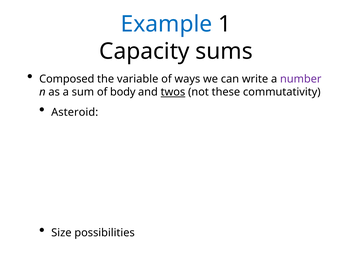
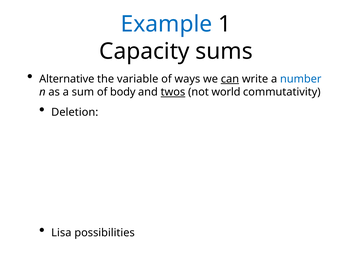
Composed: Composed -> Alternative (67, 79)
can underline: none -> present (230, 79)
number colour: purple -> blue (301, 79)
these: these -> world (226, 92)
Asteroid: Asteroid -> Deletion (75, 112)
Size: Size -> Lisa (61, 233)
